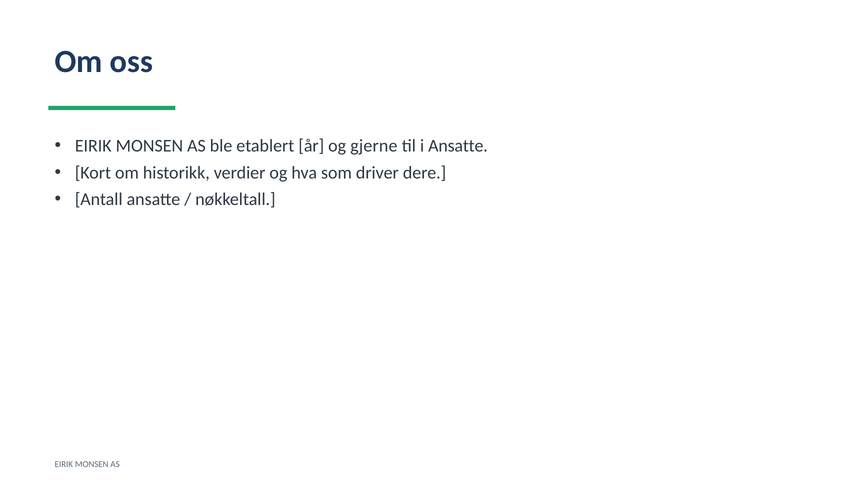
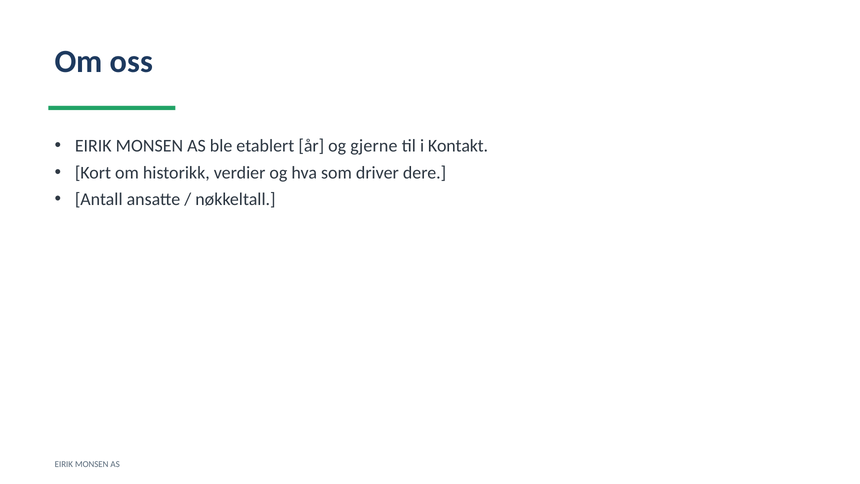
i Ansatte: Ansatte -> Kontakt (458, 146)
